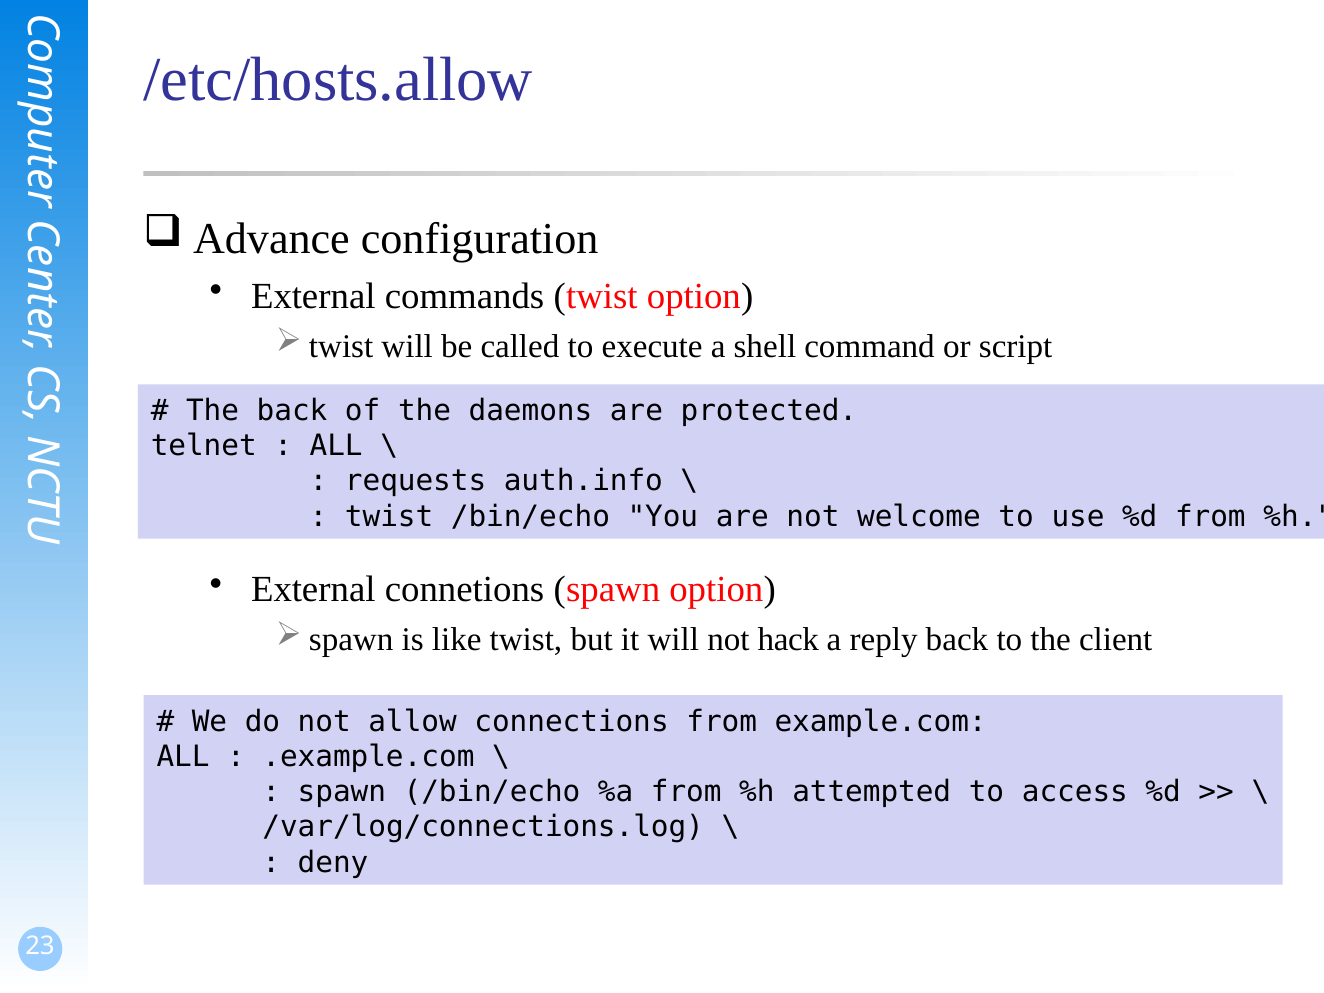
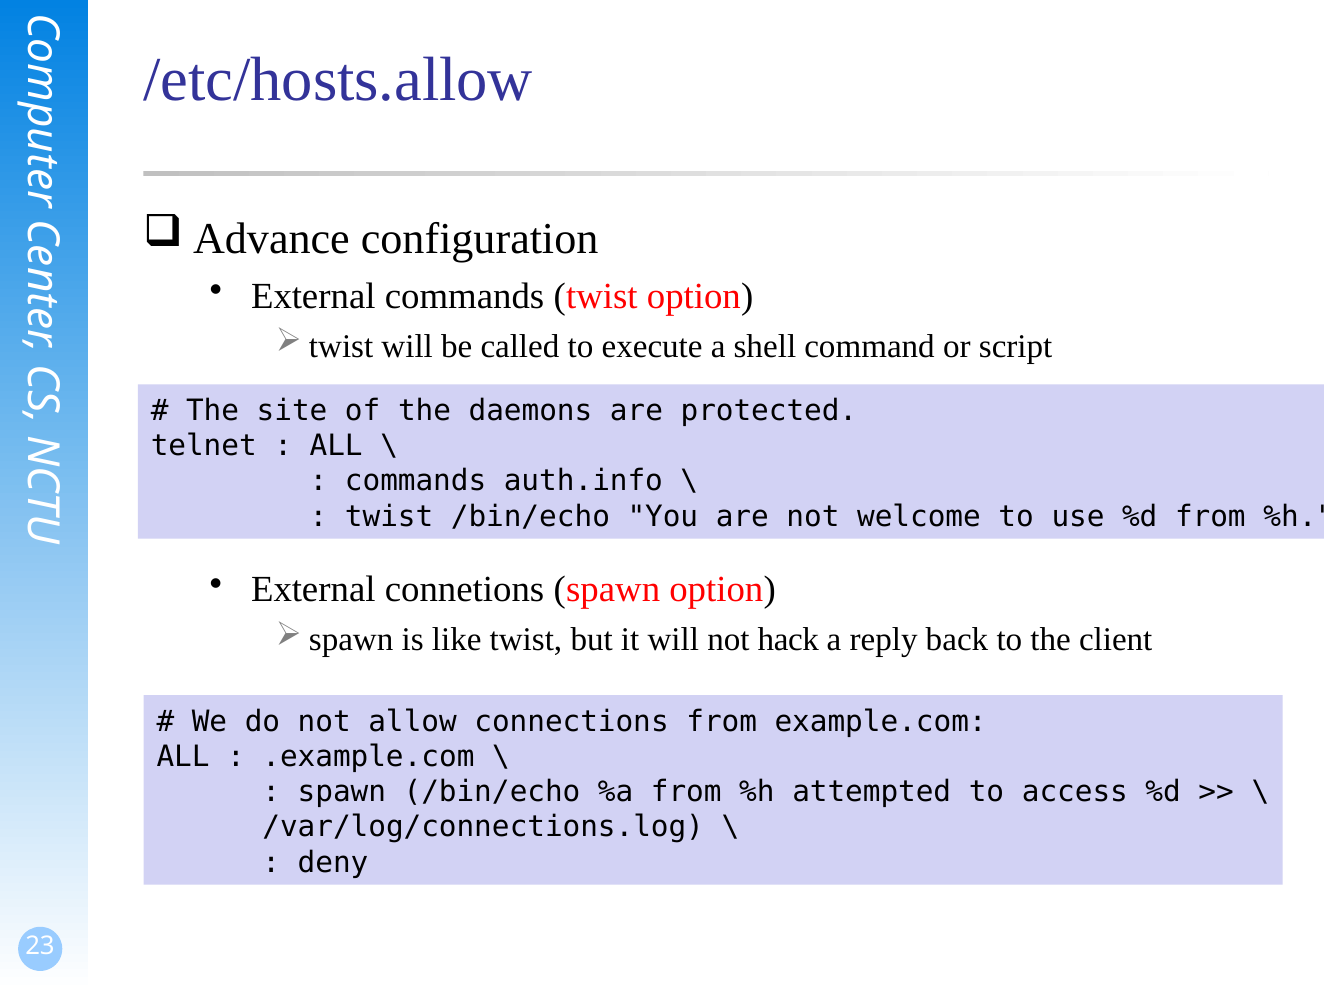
The back: back -> site (292, 411)
requests: requests -> commands (416, 481)
